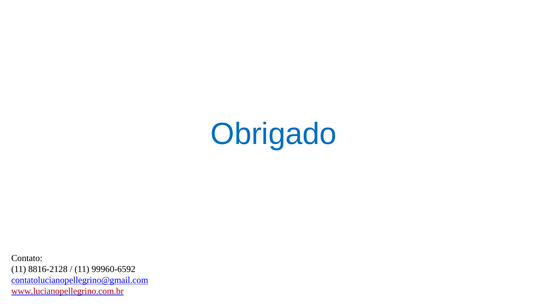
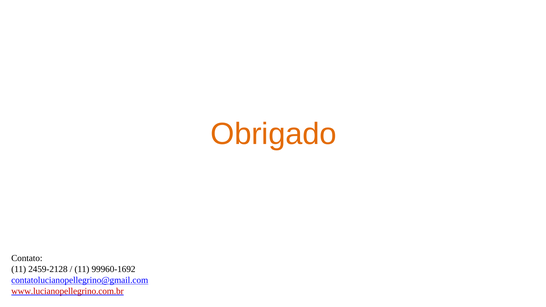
Obrigado colour: blue -> orange (274, 134)
8816-2128: 8816-2128 -> 2459-2128 (48, 269)
99960-6592: 99960-6592 -> 99960-1692 (114, 269)
